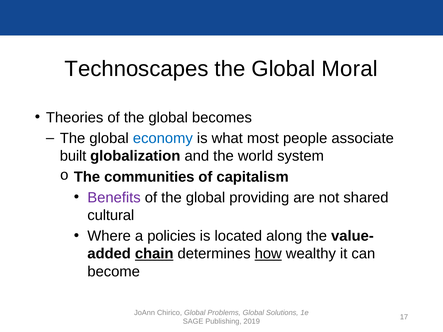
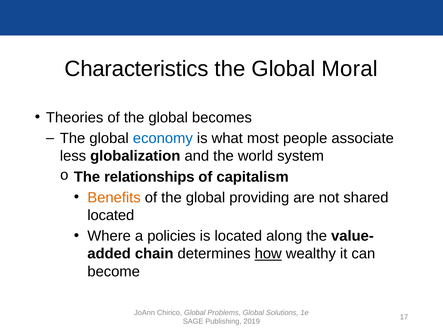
Technoscapes: Technoscapes -> Characteristics (137, 69)
built: built -> less (73, 156)
communities: communities -> relationships (149, 177)
Benefits colour: purple -> orange (114, 198)
cultural: cultural -> located (111, 215)
chain underline: present -> none (154, 254)
